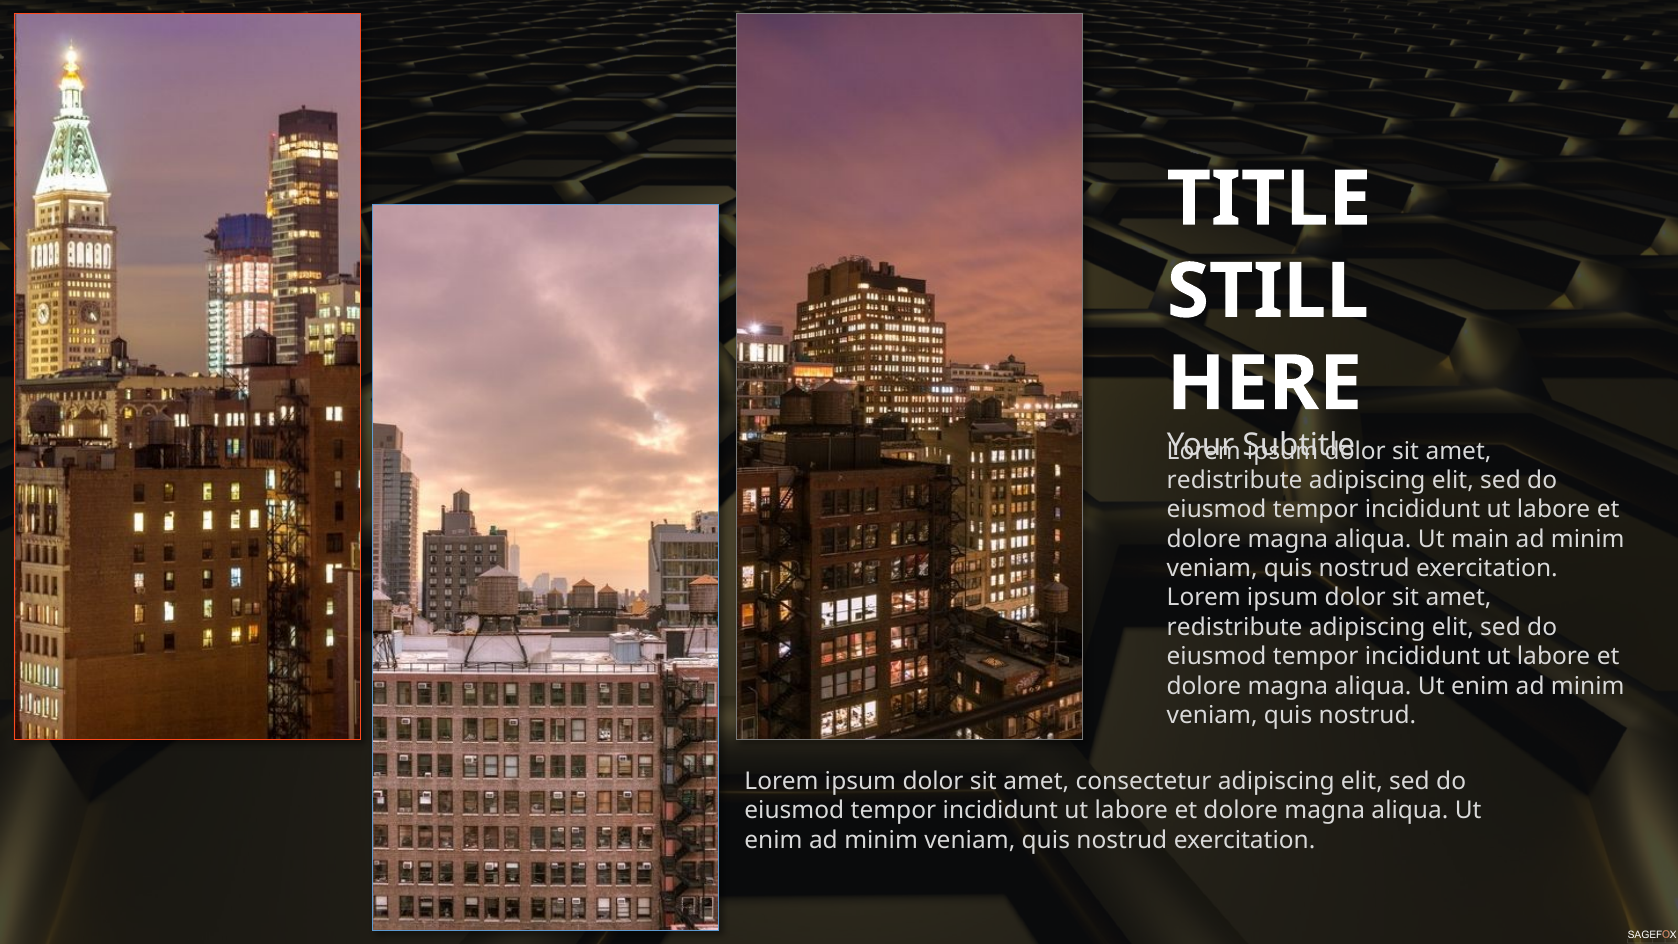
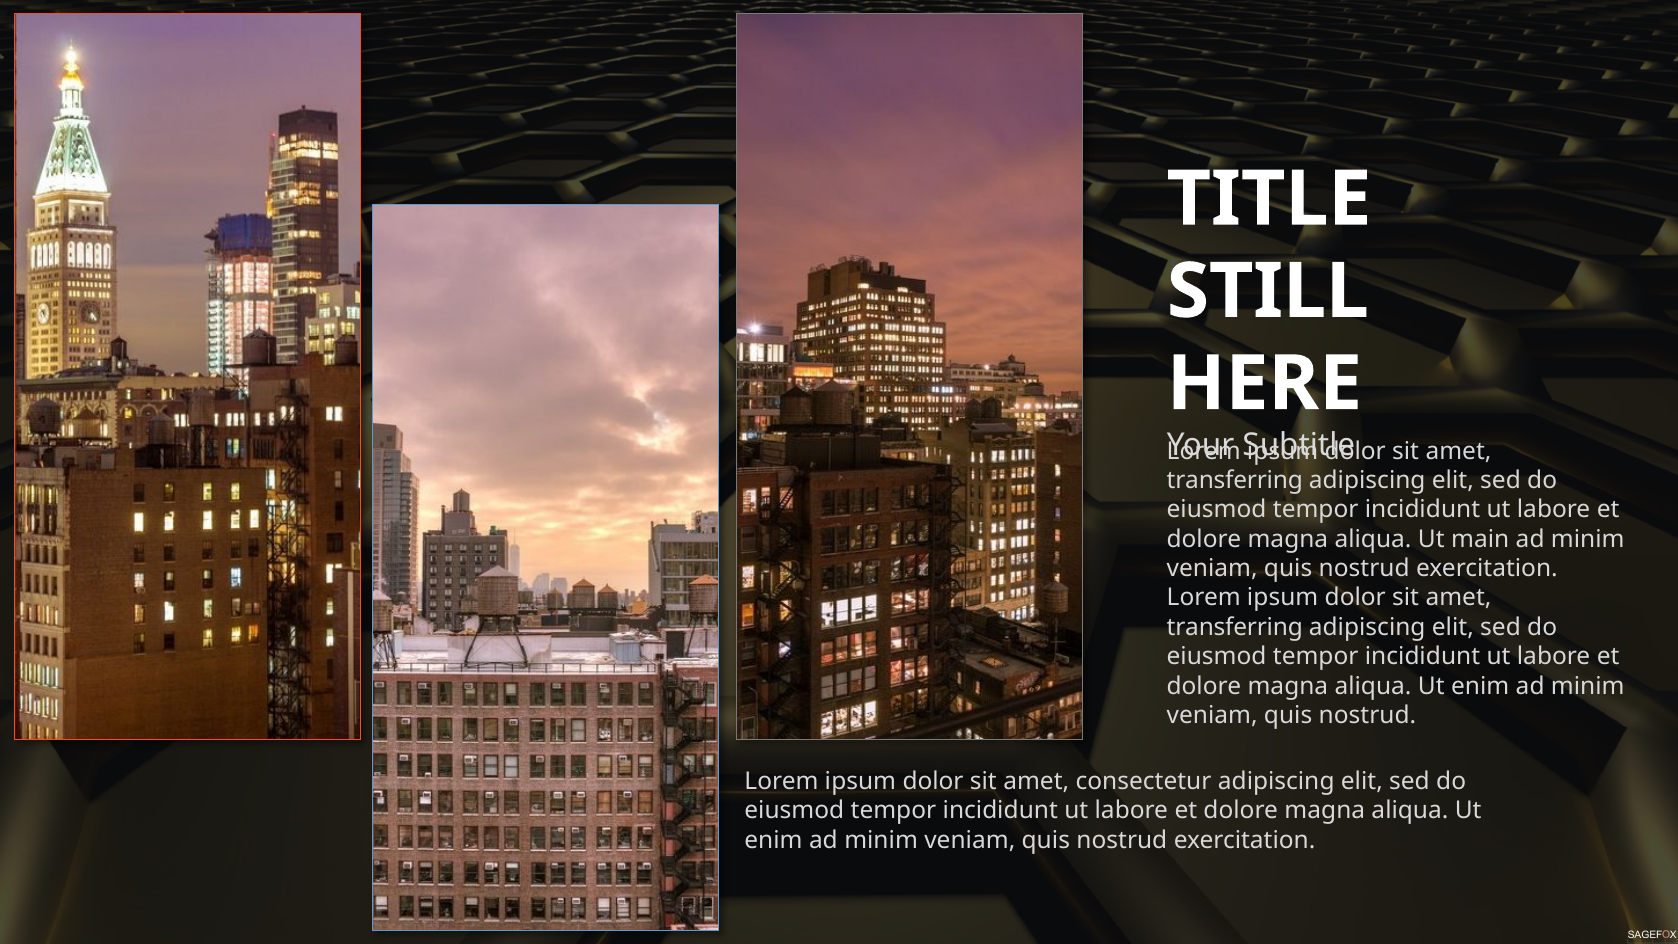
redistribute: redistribute -> transferring (1235, 480)
redistribute: redistribute -> transferring (1235, 627)
